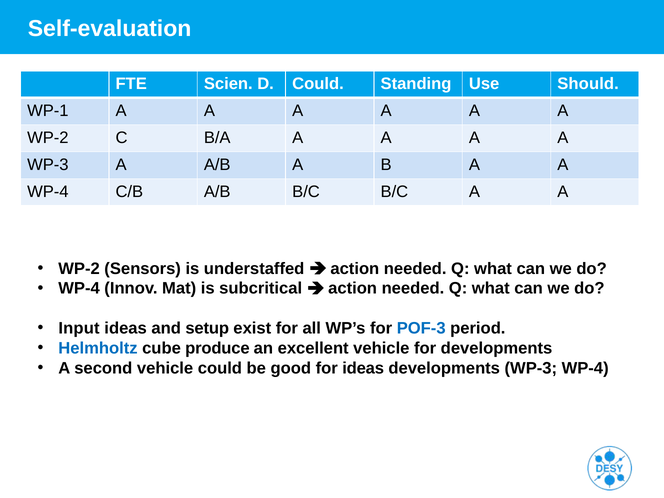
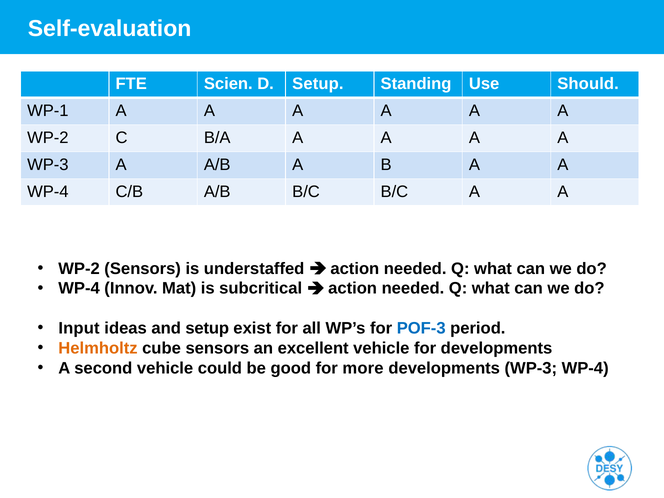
D Could: Could -> Setup (318, 84)
Helmholtz colour: blue -> orange (98, 348)
cube produce: produce -> sensors (217, 348)
for ideas: ideas -> more (363, 368)
